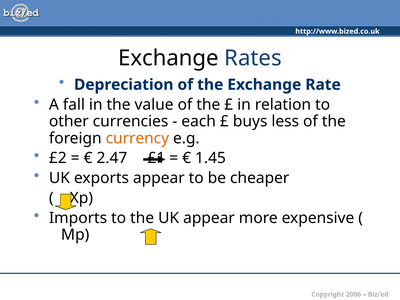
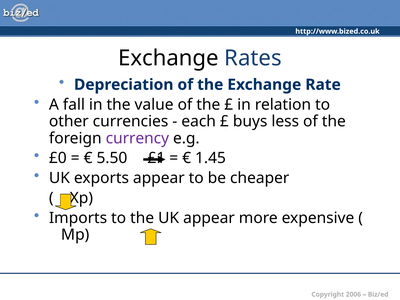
currency colour: orange -> purple (137, 138)
£2: £2 -> £0 (58, 158)
2.47: 2.47 -> 5.50 (112, 158)
